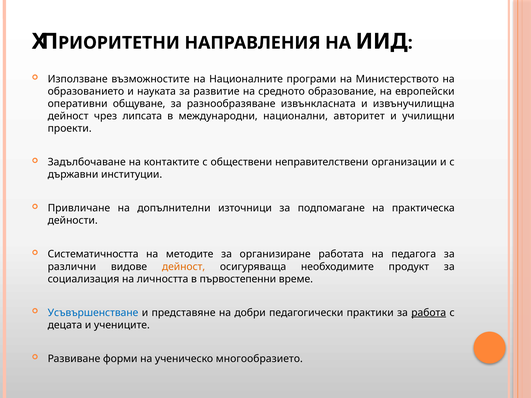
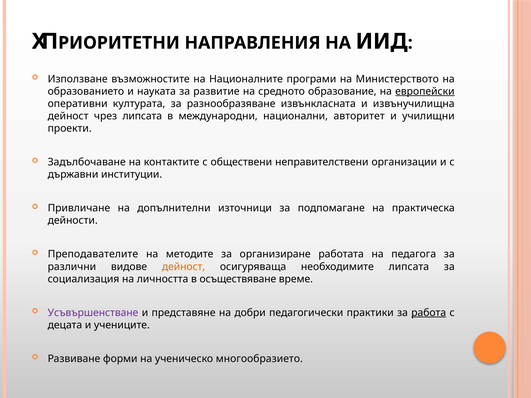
европейски underline: none -> present (425, 91)
общуване: общуване -> културата (139, 104)
Систематичността: Систематичността -> Преподавателите (93, 254)
необходимите продукт: продукт -> липсата (409, 267)
първостепенни: първостепенни -> осъществяване (238, 279)
Усъвършенстване colour: blue -> purple (93, 313)
